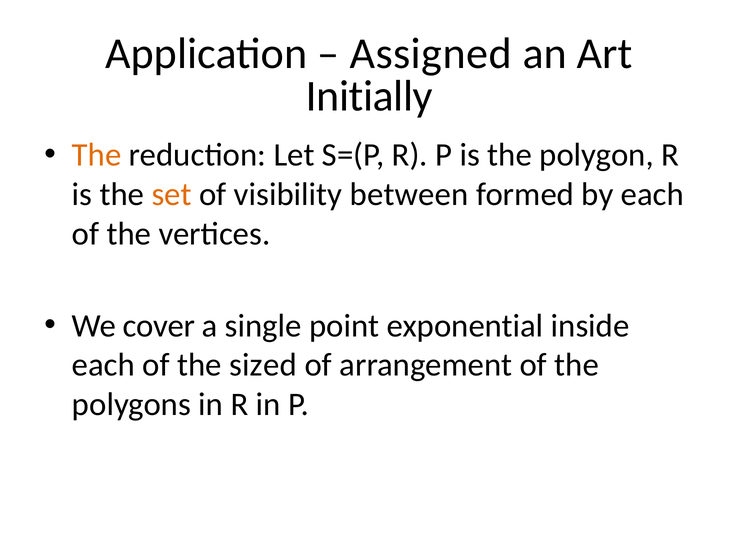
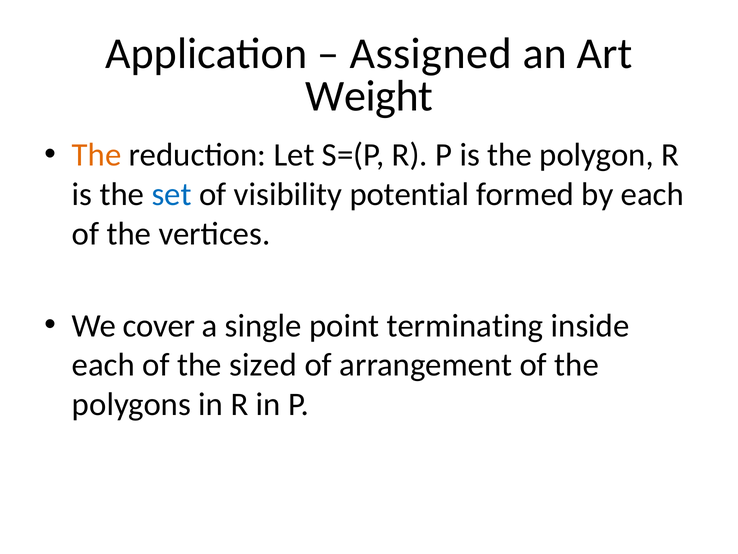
Initially: Initially -> Weight (369, 96)
set colour: orange -> blue (172, 194)
between: between -> potential (409, 194)
exponential: exponential -> terminating (465, 325)
